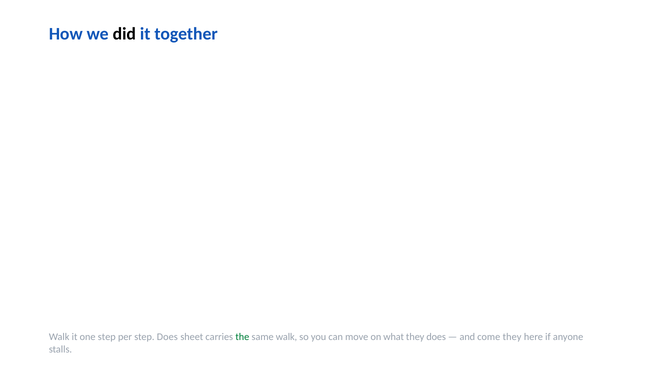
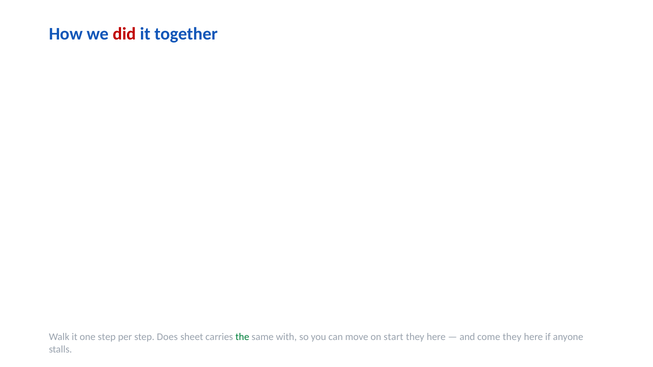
did colour: black -> red (124, 34)
same walk: walk -> with (286, 337)
what: what -> start (394, 337)
does: does -> here (436, 337)
